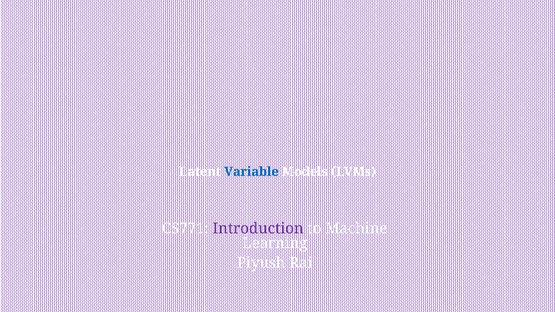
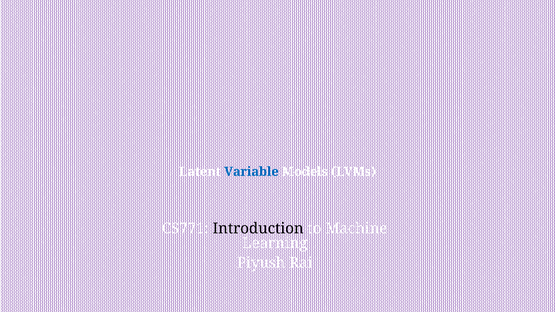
Introduction colour: purple -> black (258, 229)
